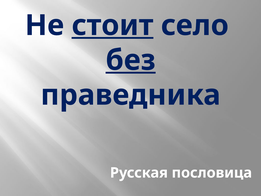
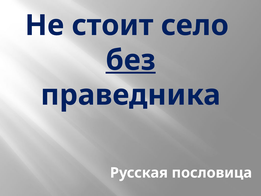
стоит underline: present -> none (113, 25)
